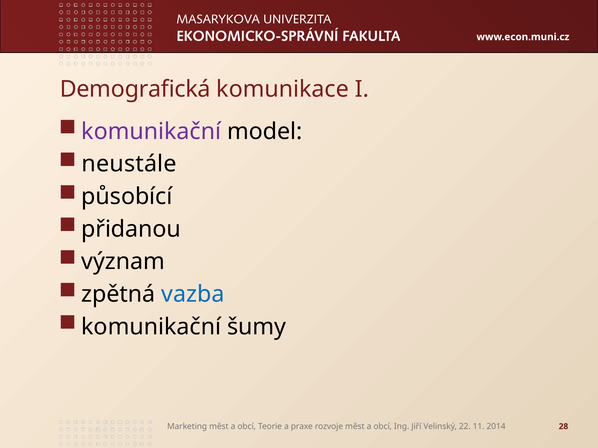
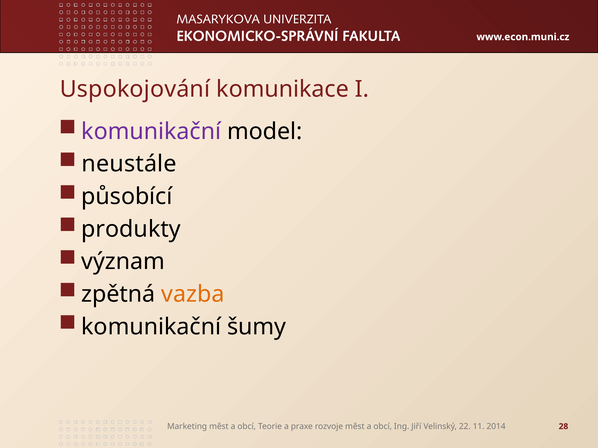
Demografická: Demografická -> Uspokojování (135, 89)
přidanou: přidanou -> produkty (131, 229)
vazba colour: blue -> orange (193, 294)
